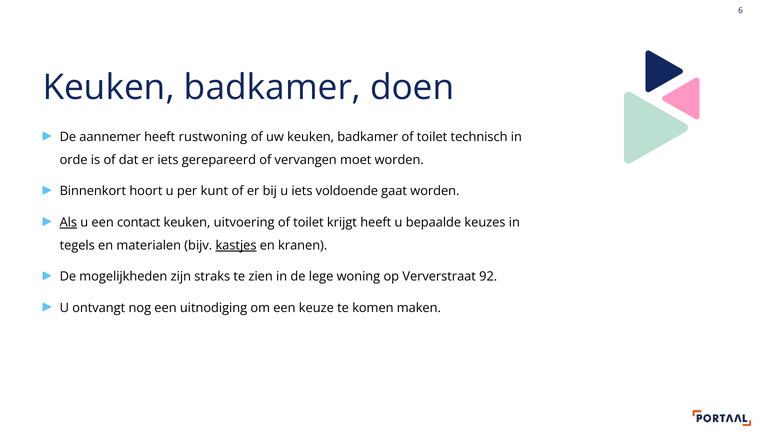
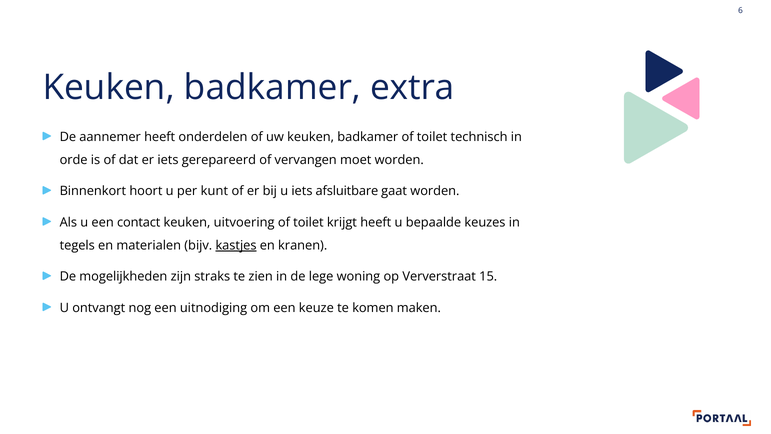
doen: doen -> extra (412, 88)
rustwoning: rustwoning -> onderdelen (213, 137)
voldoende: voldoende -> afsluitbare (347, 191)
Als underline: present -> none (68, 222)
92: 92 -> 15 (488, 276)
